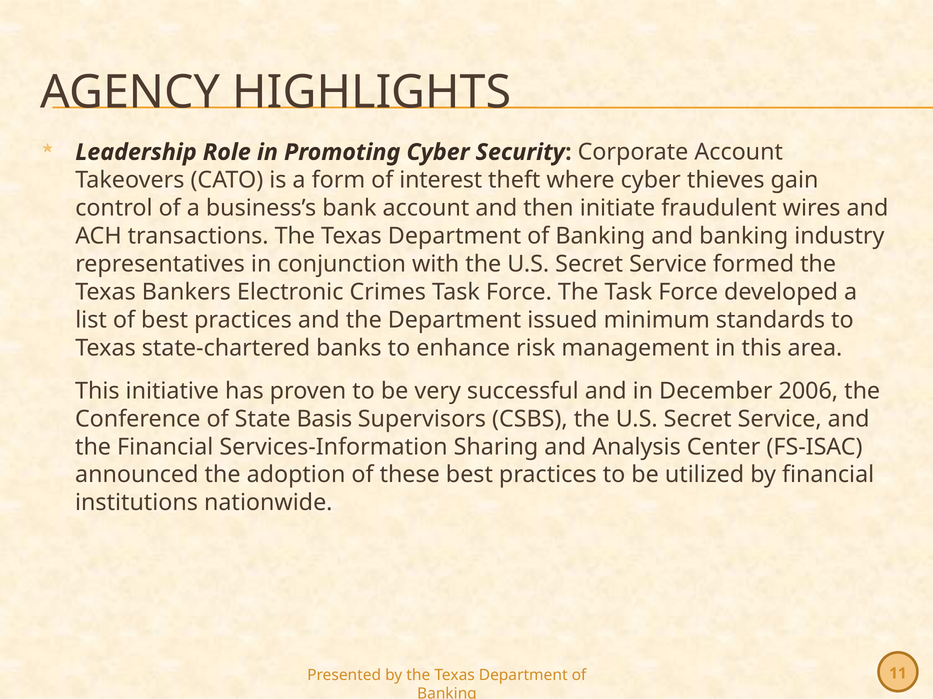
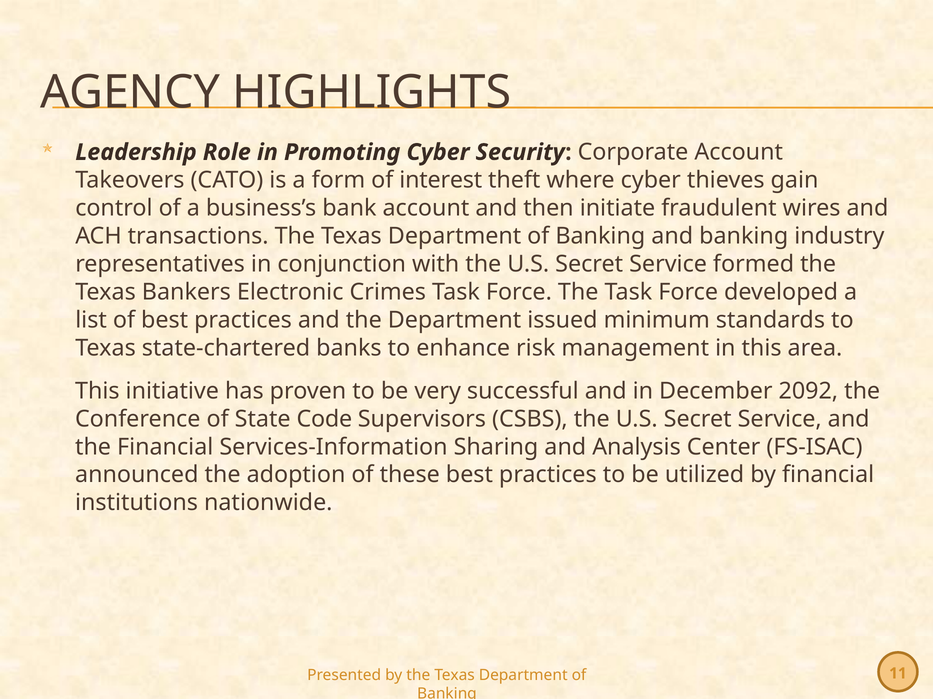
2006: 2006 -> 2092 (808, 391)
Basis: Basis -> Code (324, 419)
